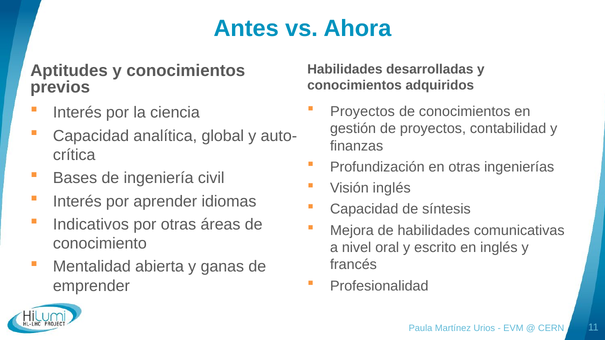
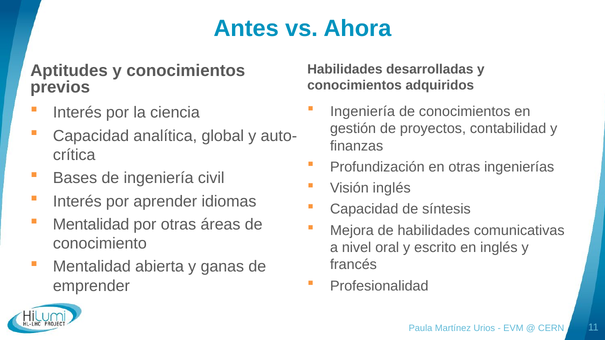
Proyectos: Proyectos -> Ingeniería (363, 112)
Indicativos: Indicativos -> Mentalidad (91, 225)
